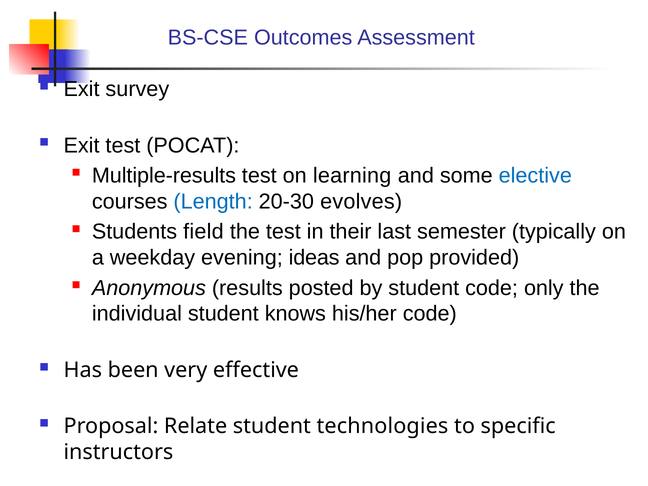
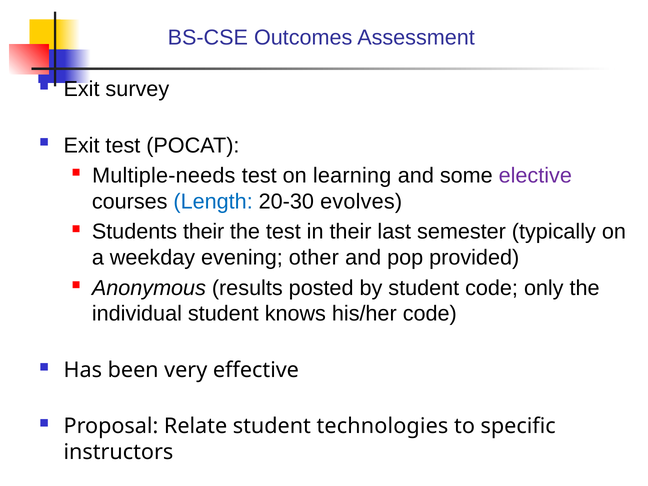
Multiple-results: Multiple-results -> Multiple-needs (164, 176)
elective colour: blue -> purple (535, 176)
Students field: field -> their (204, 232)
ideas: ideas -> other (314, 258)
